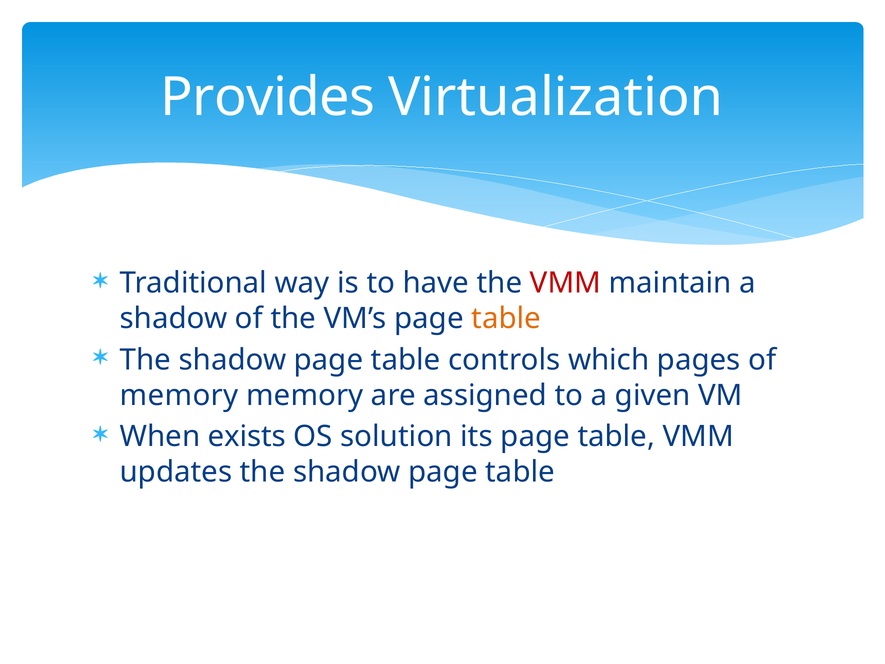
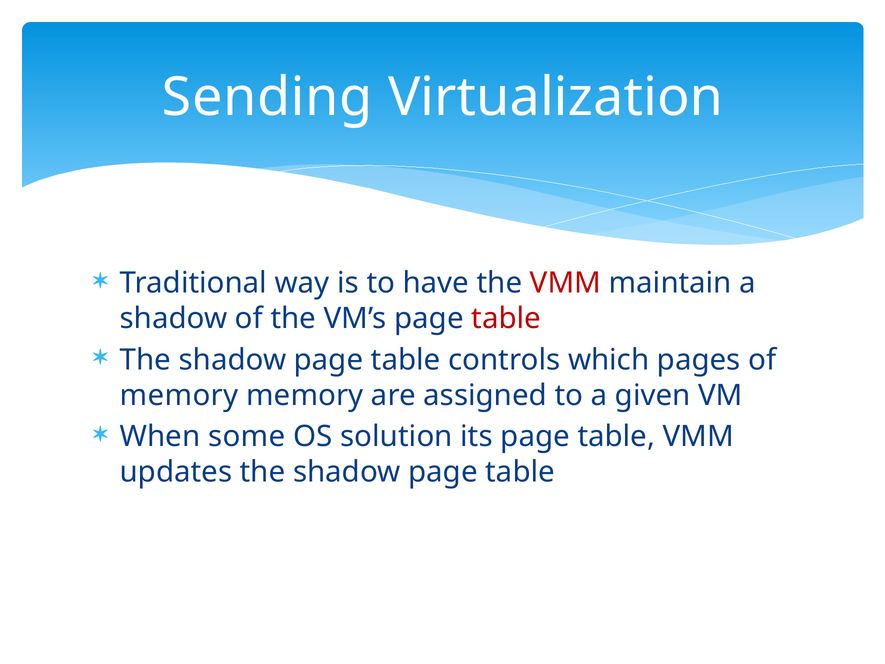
Provides: Provides -> Sending (267, 97)
table colour: orange -> red (506, 319)
exists: exists -> some (247, 437)
